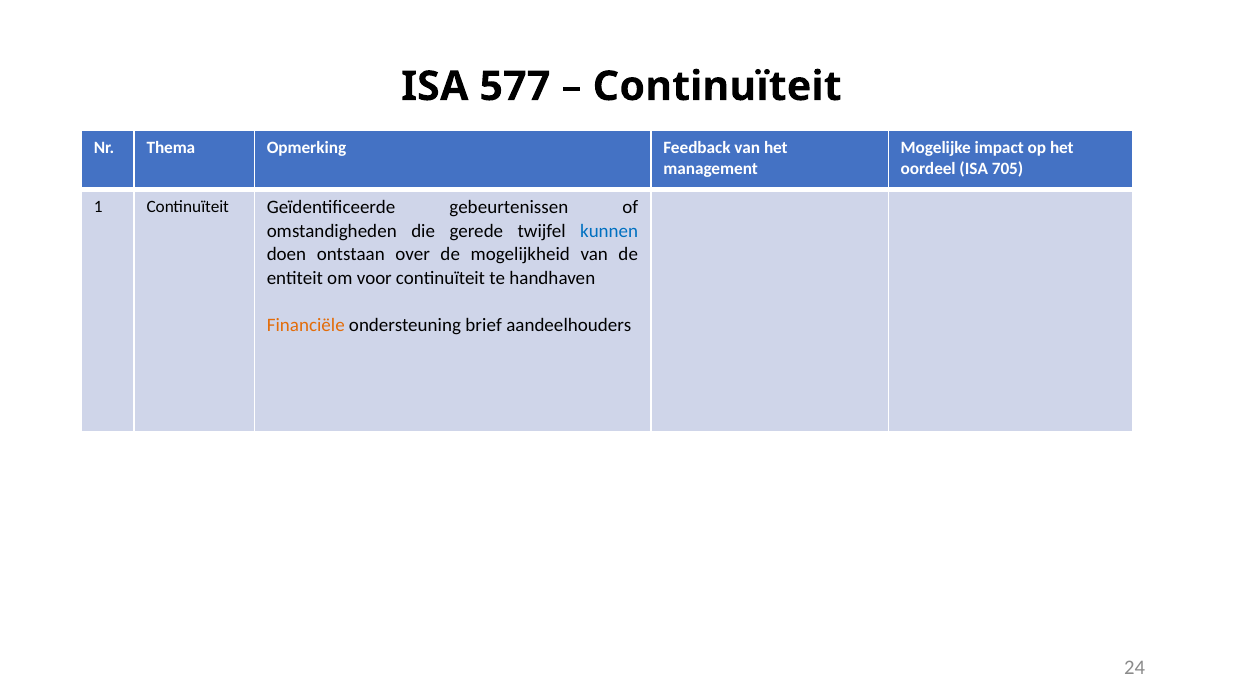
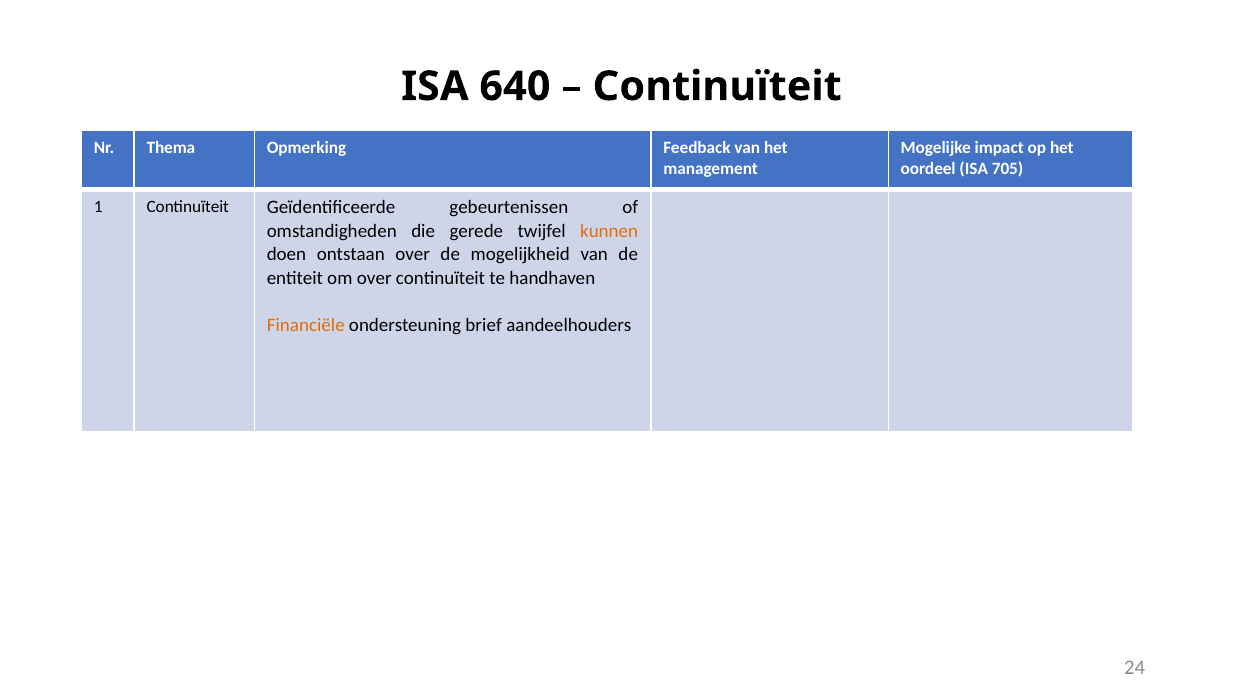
577: 577 -> 640 (515, 86)
kunnen colour: blue -> orange (609, 231)
om voor: voor -> over (374, 278)
